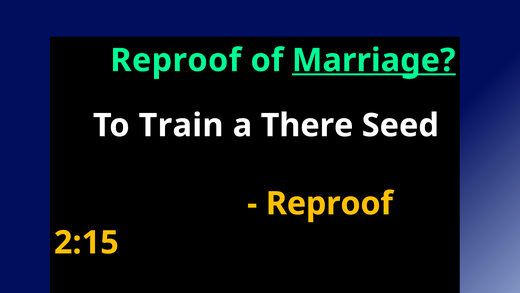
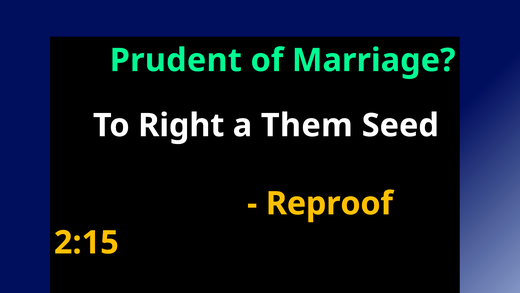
Reproof: Reproof -> Prudent (176, 60)
Marriage underline: present -> none (374, 60)
Train: Train -> Right (181, 125)
There: There -> Them (307, 125)
